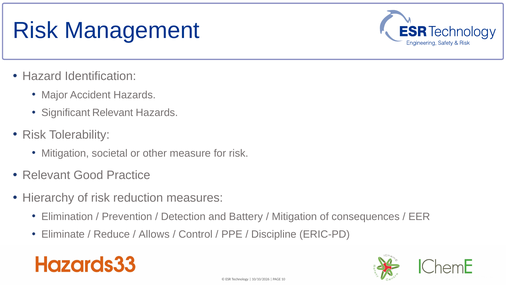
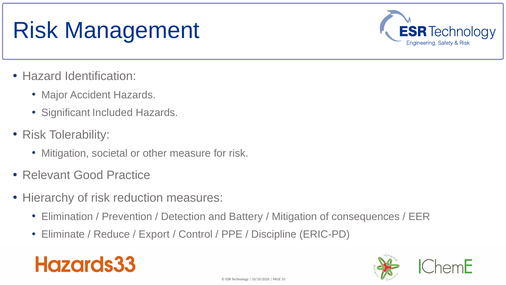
Significant Relevant: Relevant -> Included (113, 113)
Allows: Allows -> Export (154, 234)
